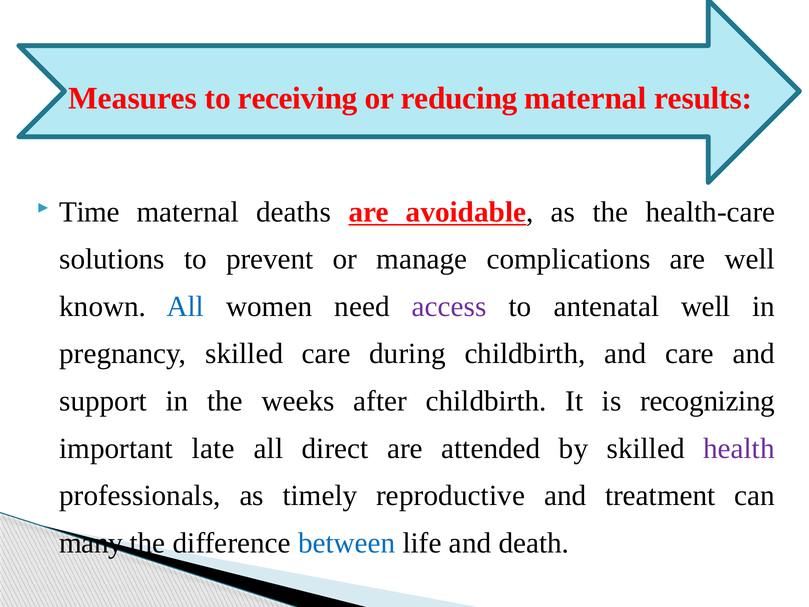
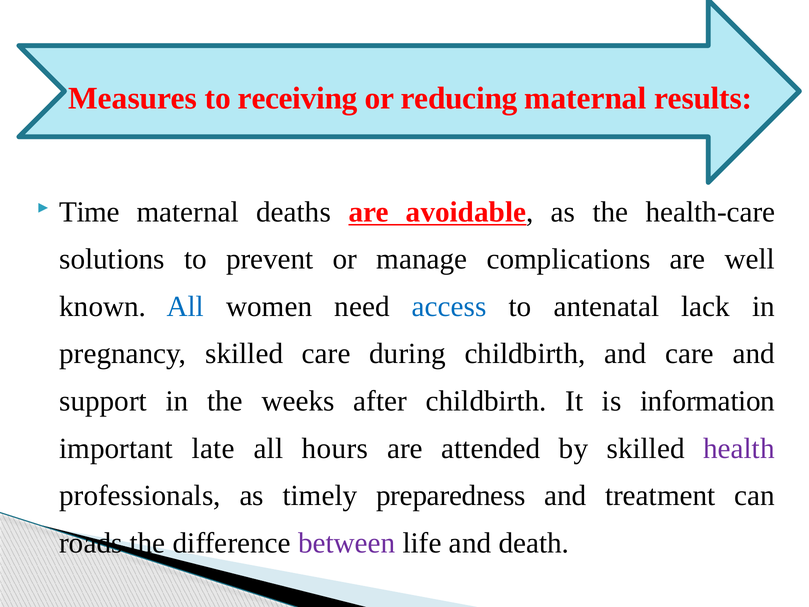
access colour: purple -> blue (449, 306)
antenatal well: well -> lack (706, 306)
recognizing: recognizing -> information (708, 401)
direct: direct -> hours (335, 448)
reproductive: reproductive -> preparedness (451, 496)
many: many -> roads (91, 543)
between colour: blue -> purple (347, 543)
